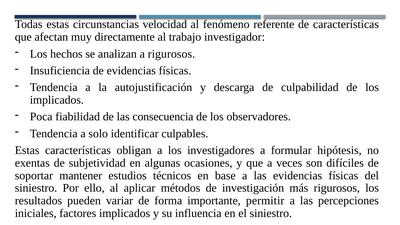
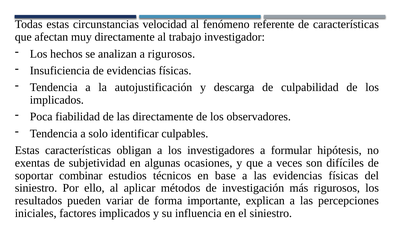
las consecuencia: consecuencia -> directamente (163, 117)
mantener: mantener -> combinar (81, 175)
permitir: permitir -> explican (265, 201)
